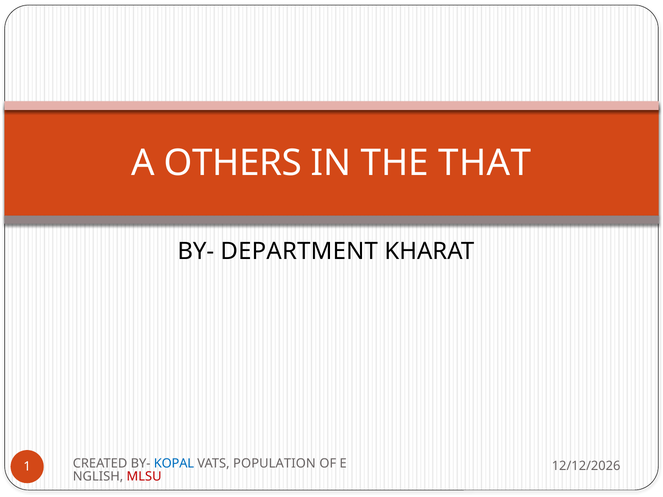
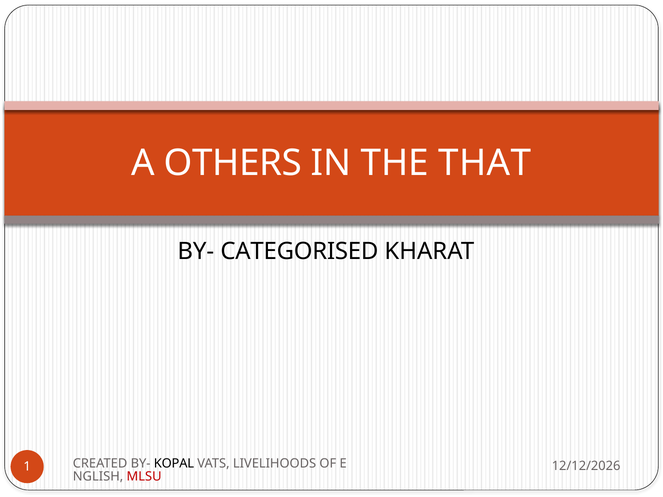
DEPARTMENT: DEPARTMENT -> CATEGORISED (299, 251)
KOPAL colour: blue -> black (174, 464)
POPULATION: POPULATION -> LIVELIHOODS (275, 464)
